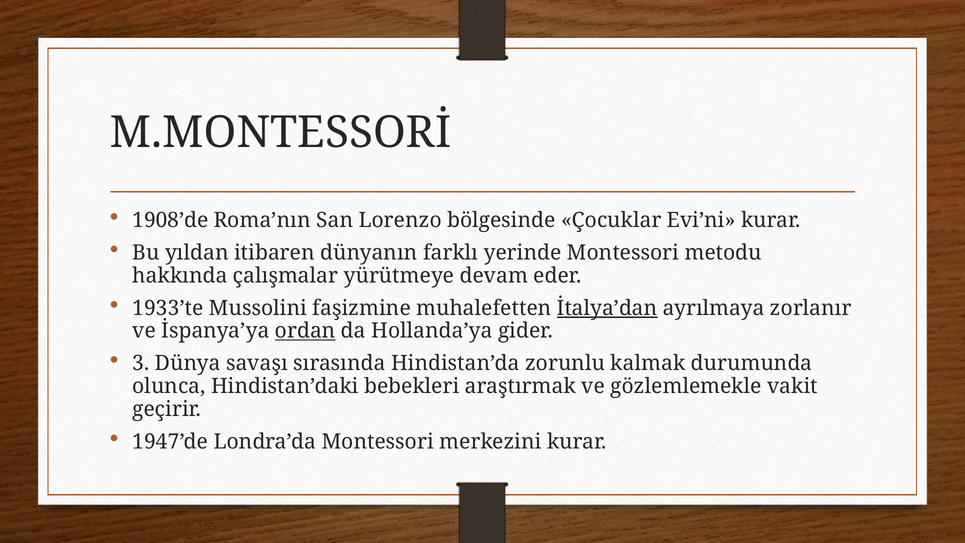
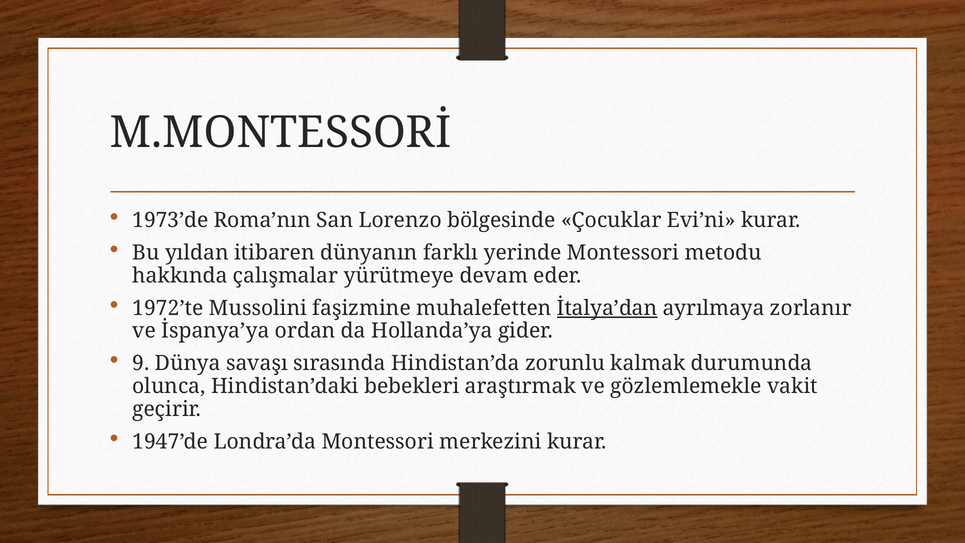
1908’de: 1908’de -> 1973’de (170, 220)
1933’te: 1933’te -> 1972’te (168, 308)
ordan underline: present -> none (305, 331)
3: 3 -> 9 (141, 363)
